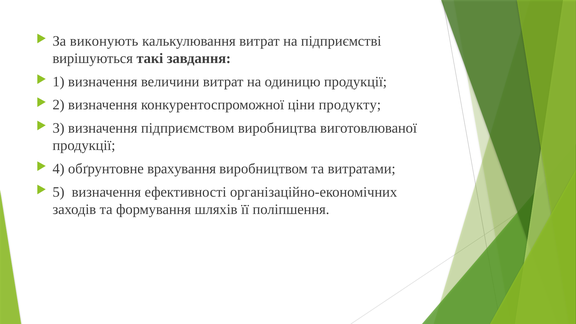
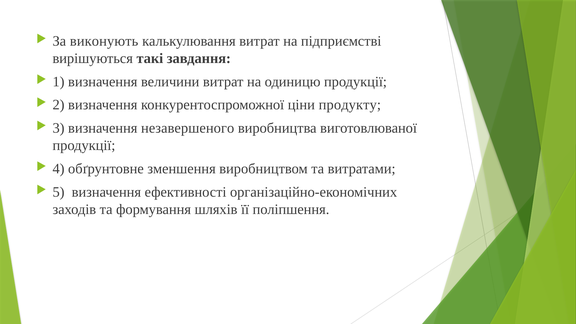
підприємством: підприємством -> незавершеного (188, 128)
врахування: врахування -> зменшення (182, 169)
